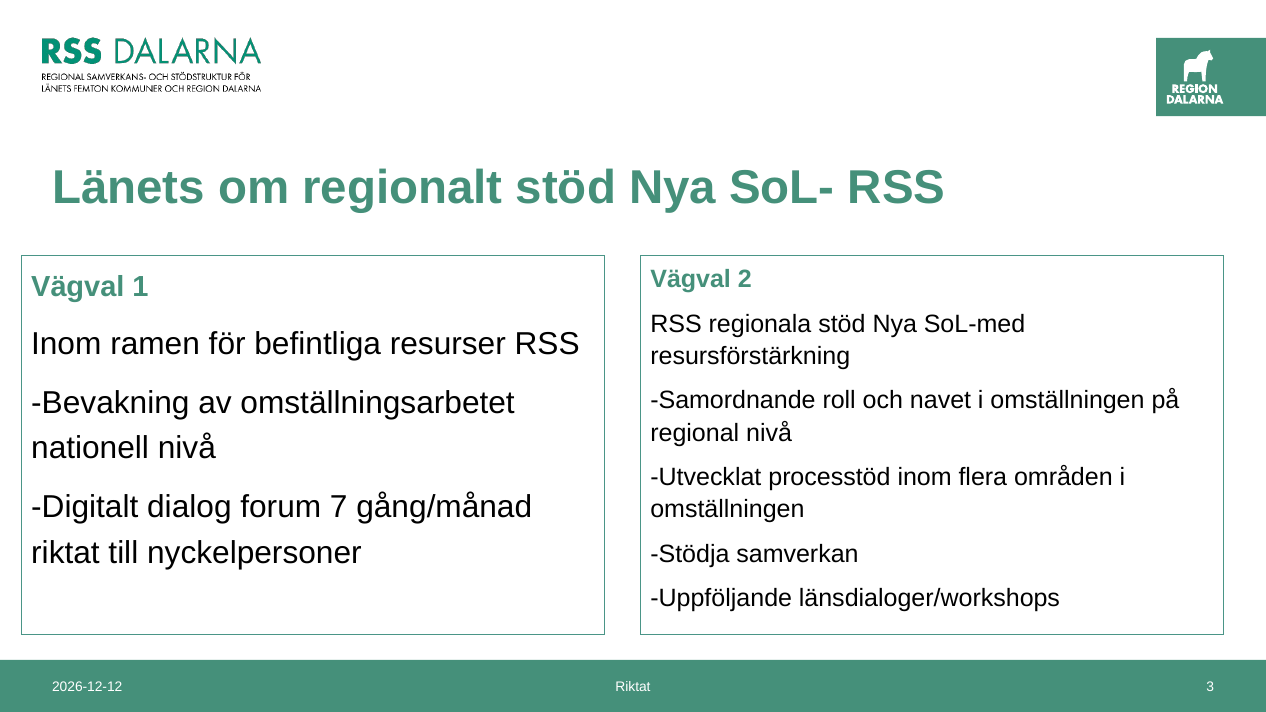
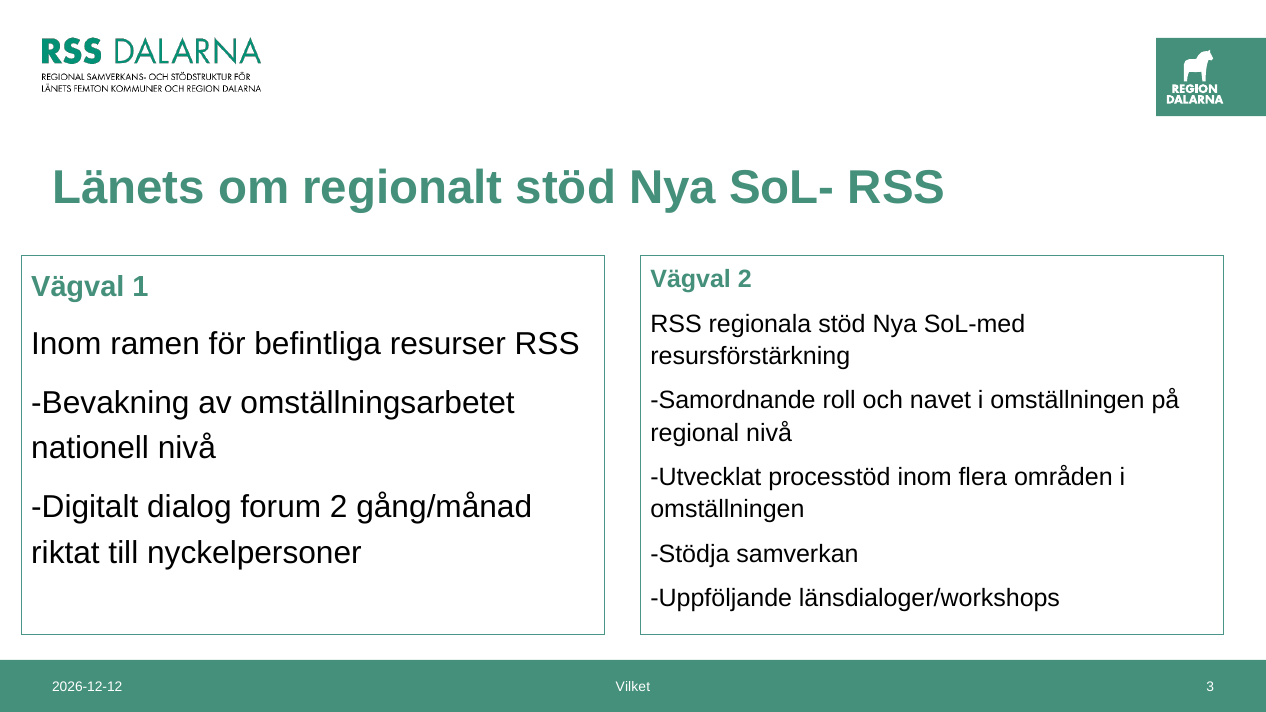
forum 7: 7 -> 2 (339, 507)
Riktat: Riktat -> Vilket (633, 687)
